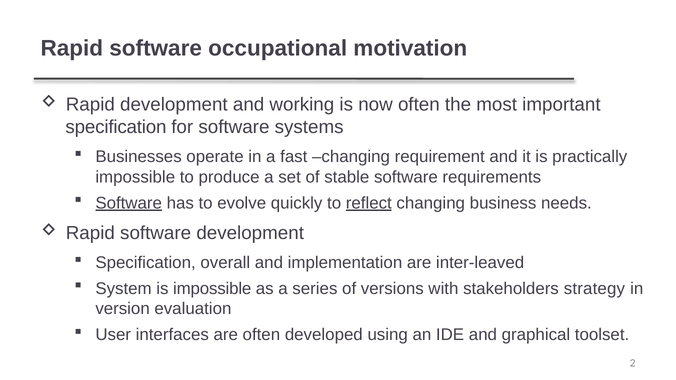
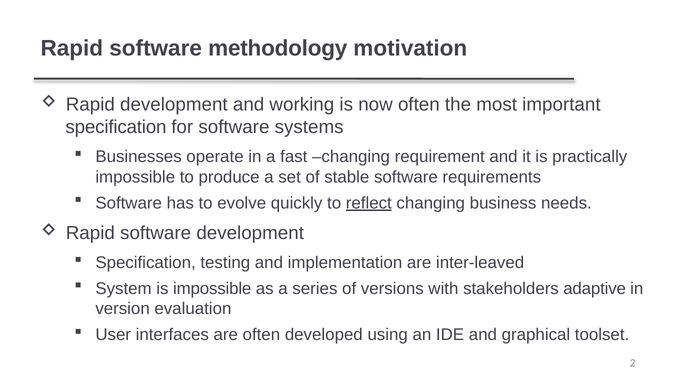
occupational: occupational -> methodology (278, 48)
Software underline: present -> none (129, 203)
overall: overall -> testing (225, 263)
strategy: strategy -> adaptive (595, 289)
